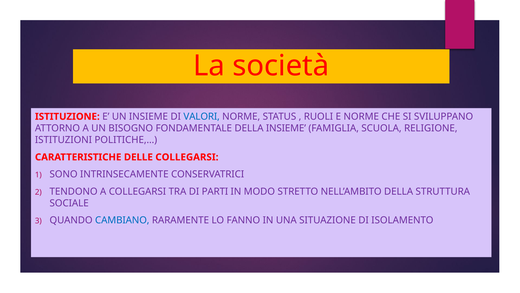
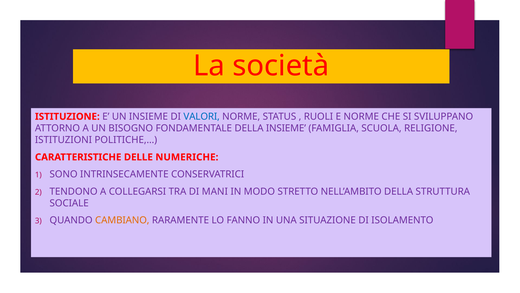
DELLE COLLEGARSI: COLLEGARSI -> NUMERICHE (187, 157)
PARTI: PARTI -> MANI (215, 191)
CAMBIANO colour: blue -> orange (122, 220)
